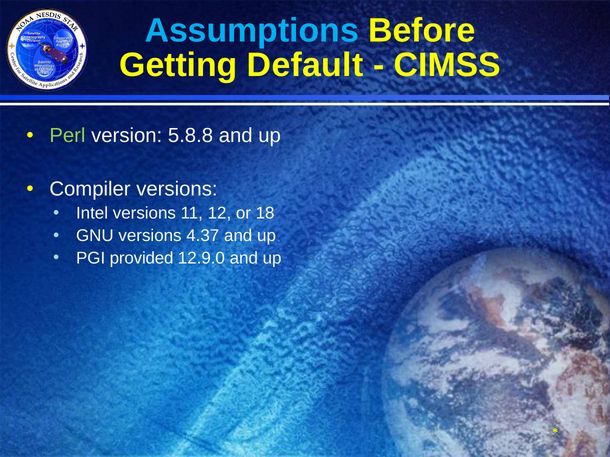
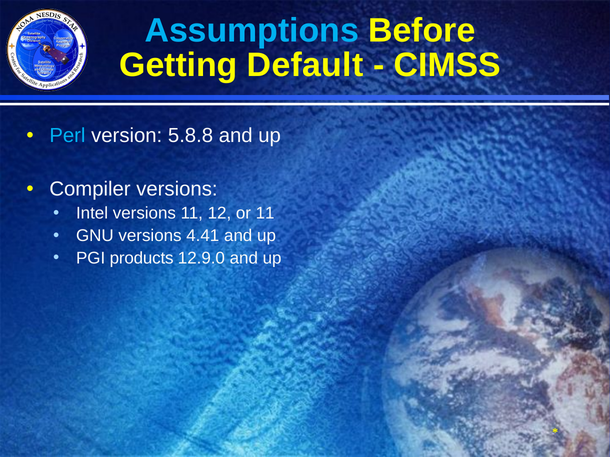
Perl colour: light green -> light blue (67, 136)
or 18: 18 -> 11 (265, 214)
4.37: 4.37 -> 4.41 (203, 236)
provided: provided -> products (142, 258)
